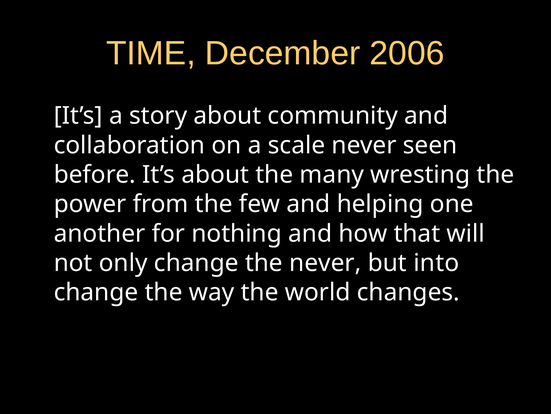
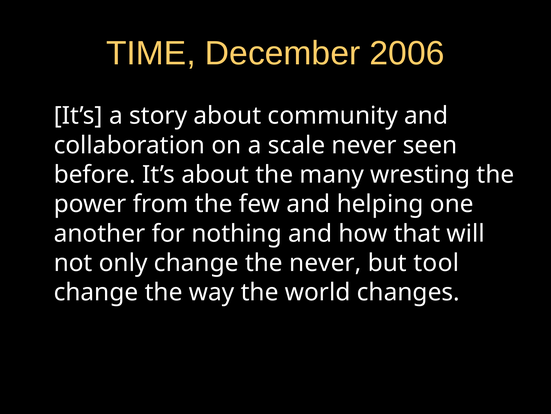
into: into -> tool (436, 263)
